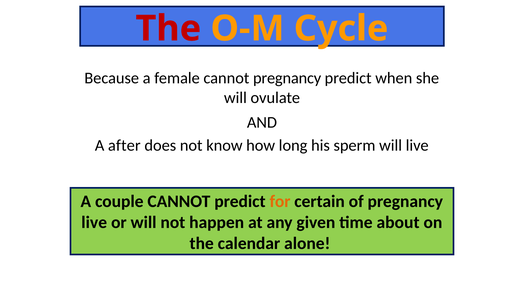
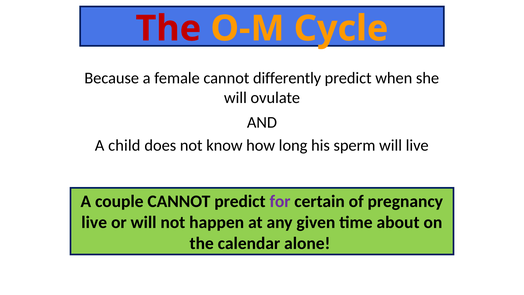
cannot pregnancy: pregnancy -> differently (287, 78)
after: after -> child (124, 145)
for colour: orange -> purple (280, 201)
